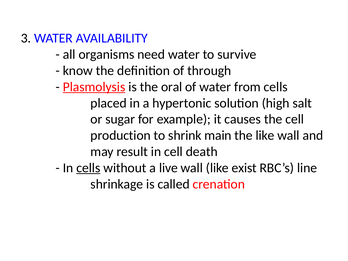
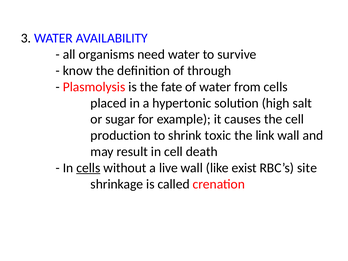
Plasmolysis underline: present -> none (94, 87)
oral: oral -> fate (172, 87)
main: main -> toxic (218, 135)
the like: like -> link (265, 135)
line: line -> site (307, 168)
